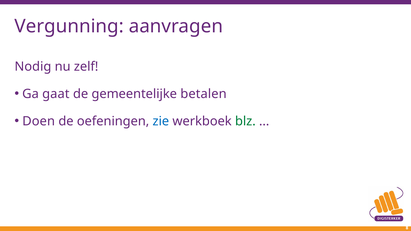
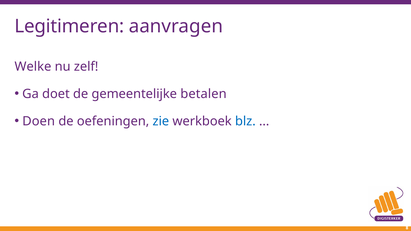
Vergunning: Vergunning -> Legitimeren (69, 26)
Nodig: Nodig -> Welke (33, 67)
gaat: gaat -> doet (56, 94)
blz colour: green -> blue (245, 121)
